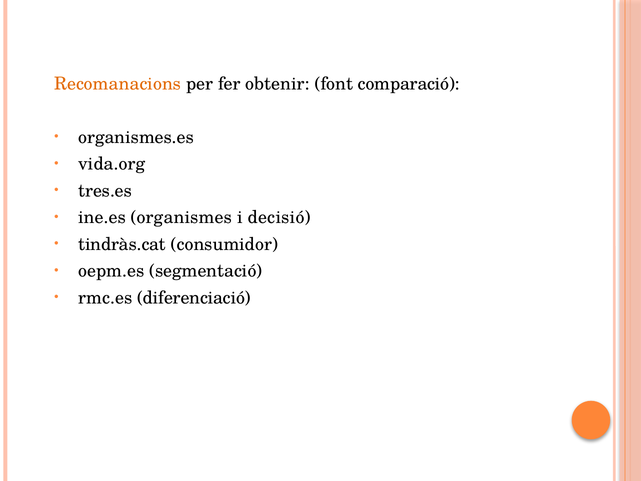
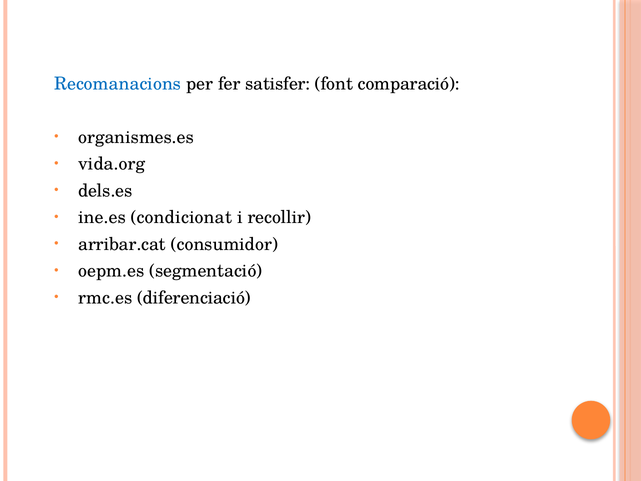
Recomanacions colour: orange -> blue (118, 84)
obtenir: obtenir -> satisfer (278, 84)
tres.es: tres.es -> dels.es (105, 191)
organismes: organismes -> condicionat (181, 217)
decisió: decisió -> recollir (279, 217)
tindràs.cat: tindràs.cat -> arribar.cat (122, 244)
